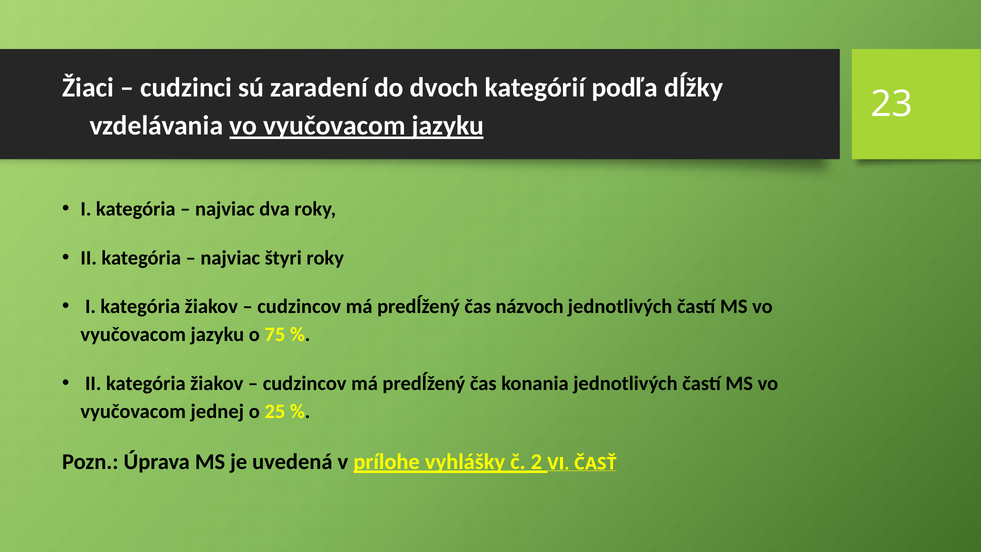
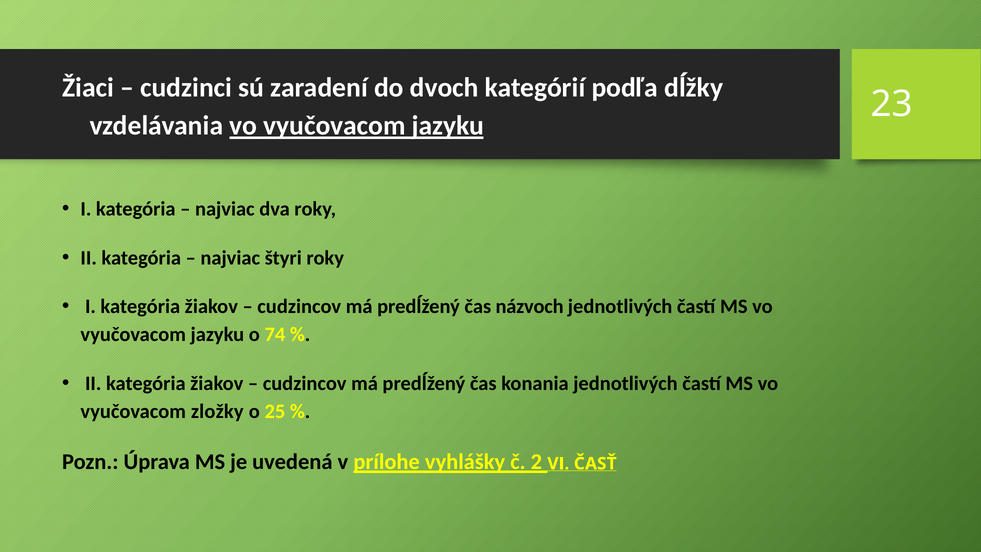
75: 75 -> 74 (275, 335)
jednej: jednej -> zložky (217, 411)
